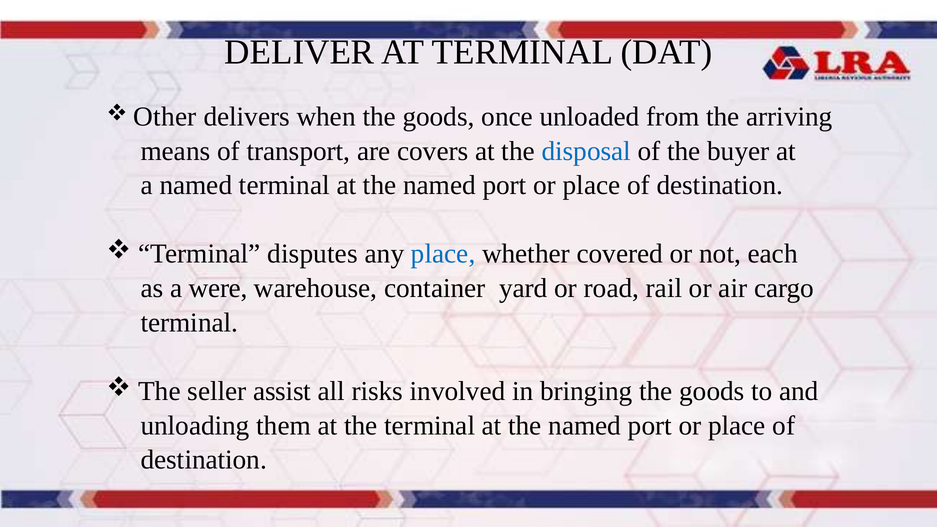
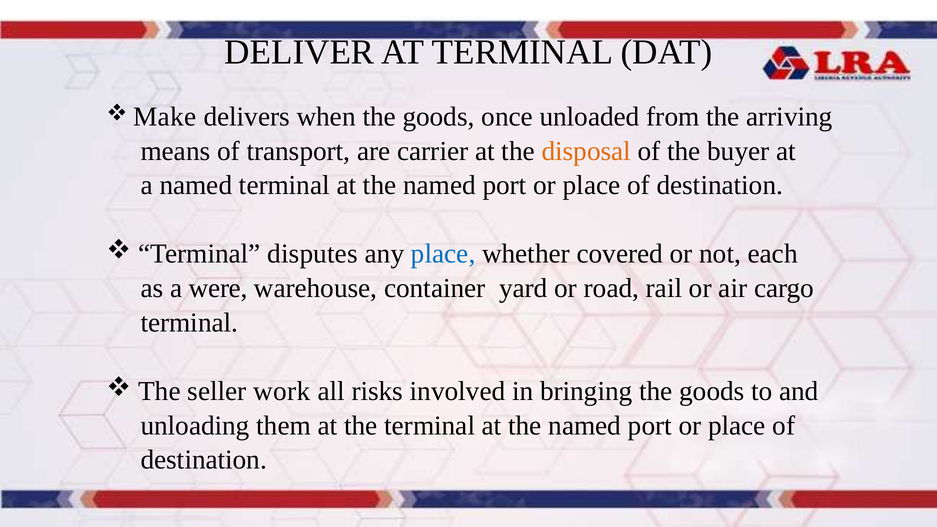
Other: Other -> Make (165, 117)
covers: covers -> carrier (433, 151)
disposal colour: blue -> orange (586, 151)
assist: assist -> work (282, 391)
